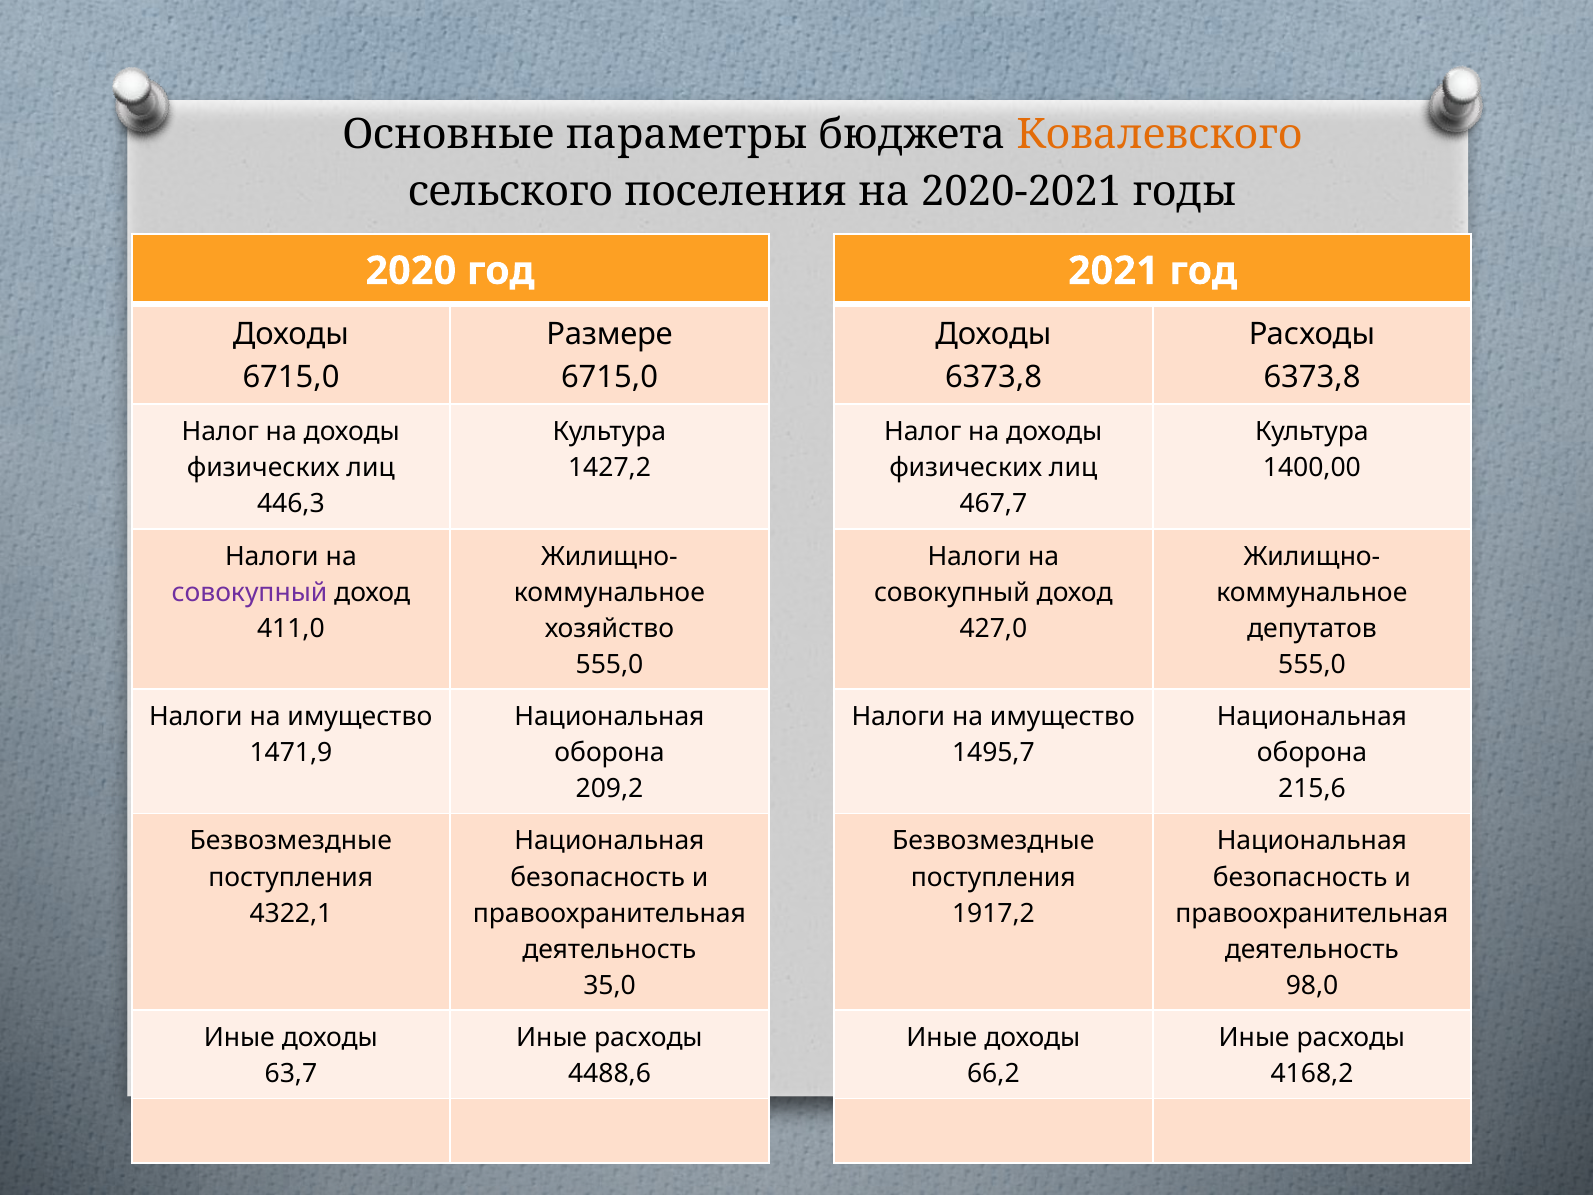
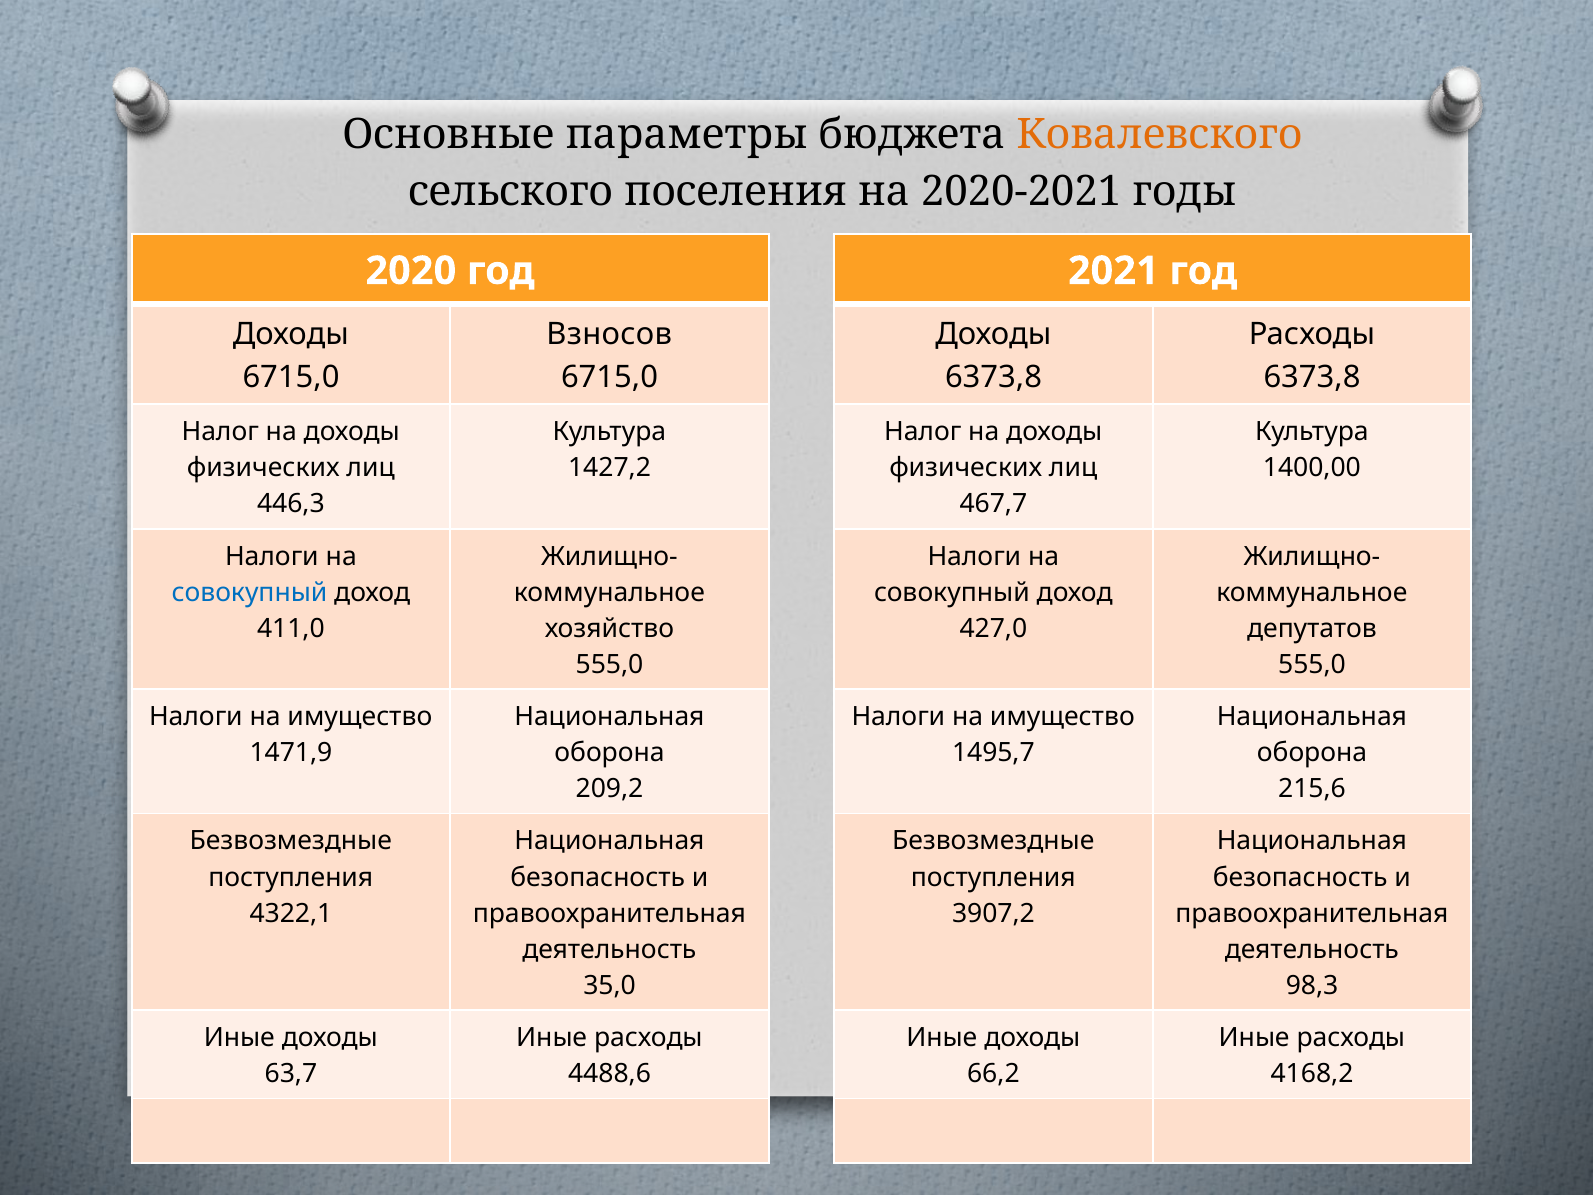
Размере: Размере -> Взносов (609, 335)
совокупный colour: purple -> blue (249, 592)
1917,2: 1917,2 -> 3907,2 (993, 913)
98,0: 98,0 -> 98,3 (1312, 985)
